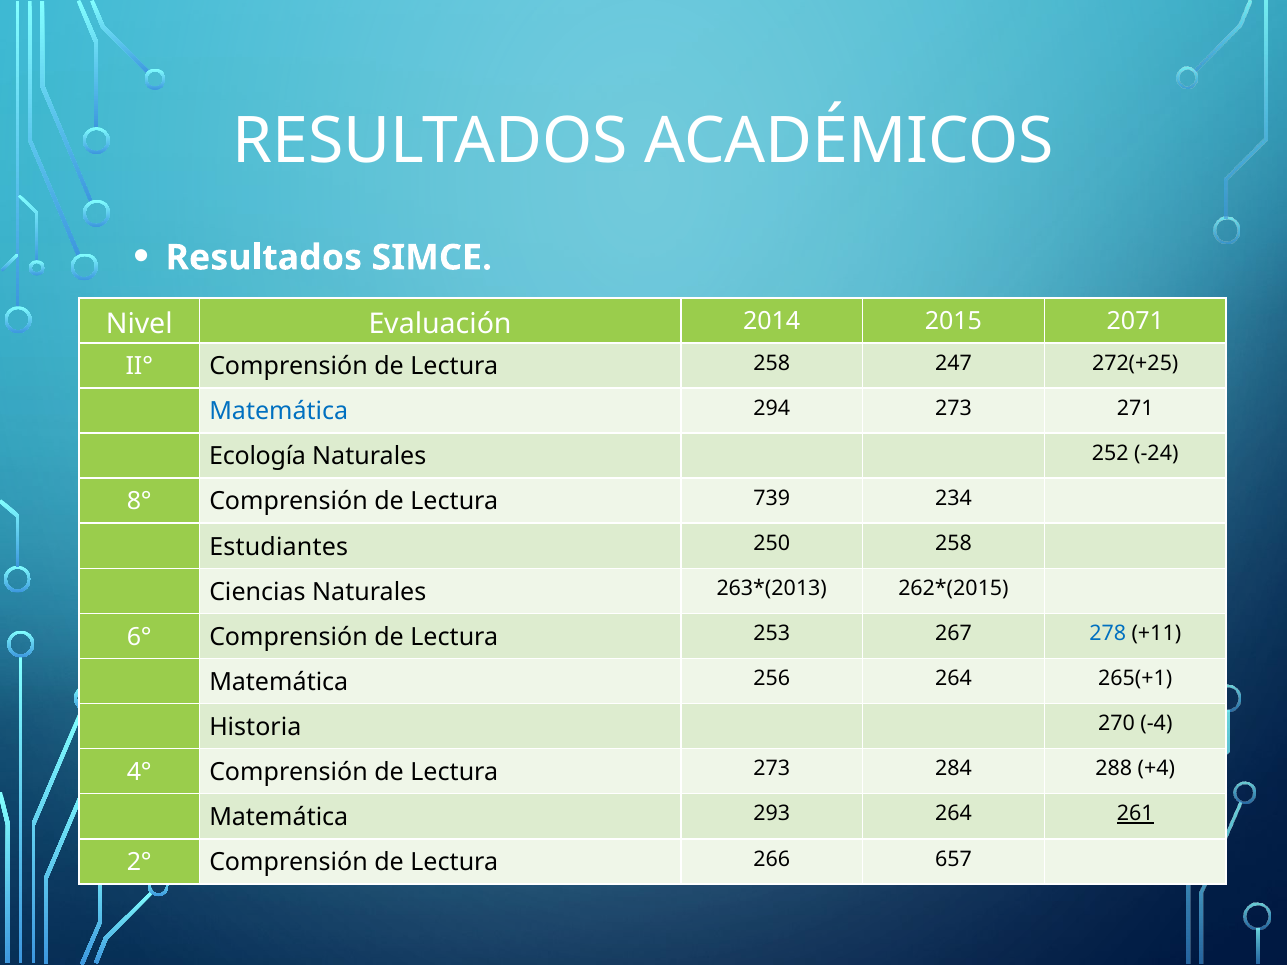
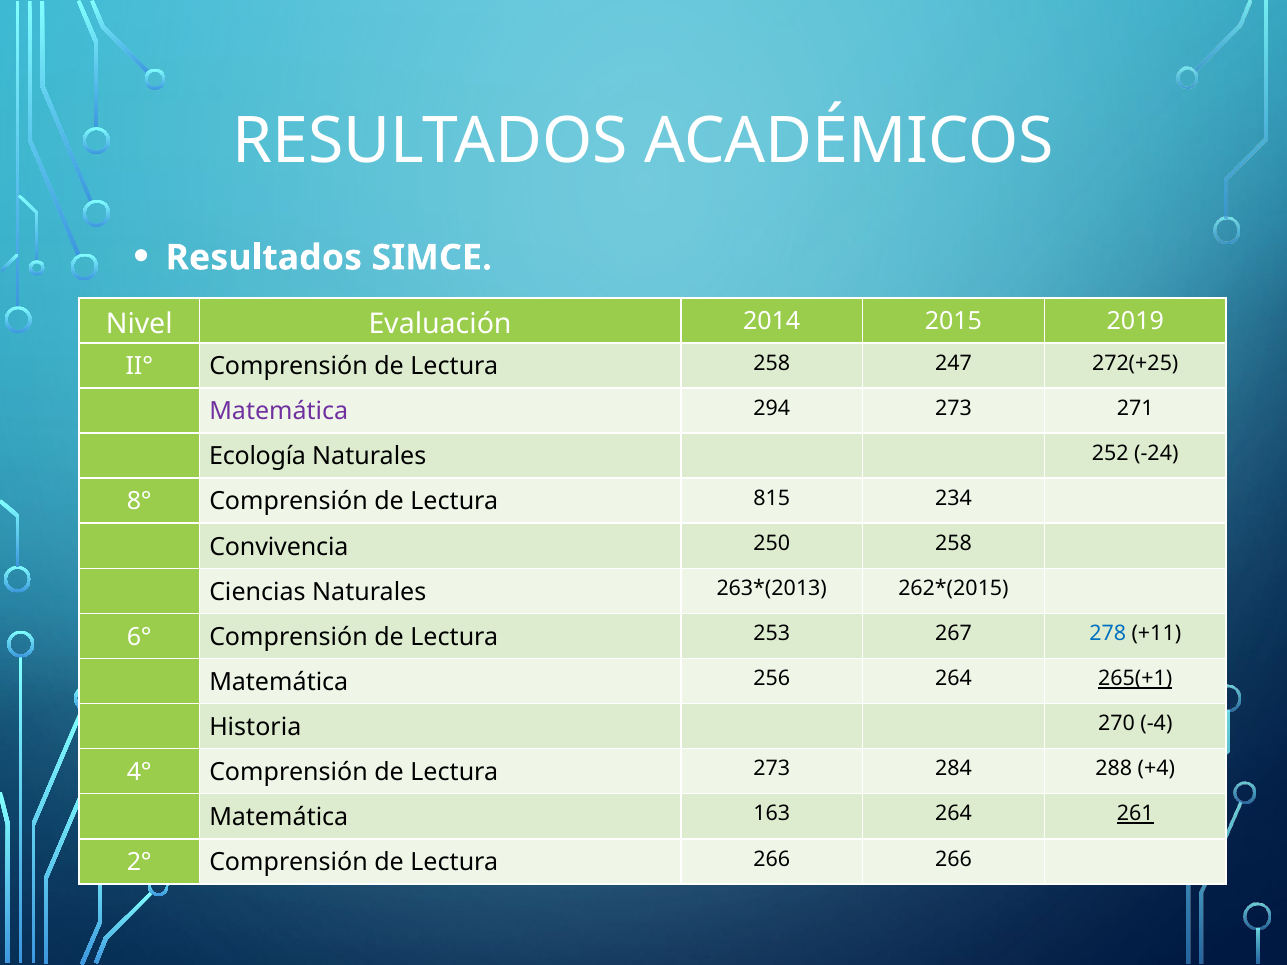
2071: 2071 -> 2019 (1135, 321)
Matemática colour: blue -> purple (279, 412)
739: 739 -> 815 (772, 498)
Estudiantes: Estudiantes -> Convivencia (279, 547)
265(+1 underline: none -> present (1135, 679)
293: 293 -> 163 (772, 814)
266 657: 657 -> 266 (954, 859)
